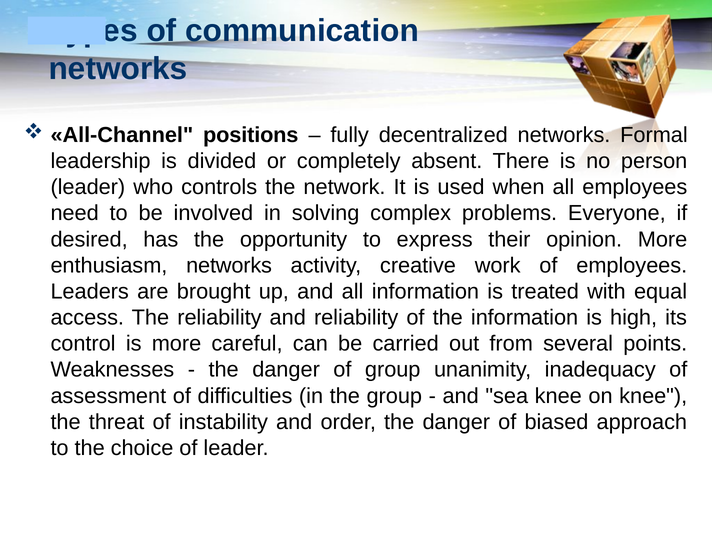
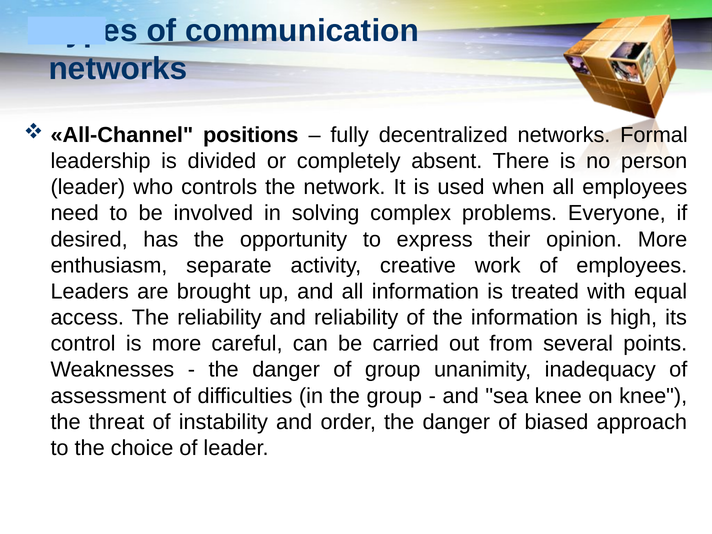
enthusiasm networks: networks -> separate (229, 265)
